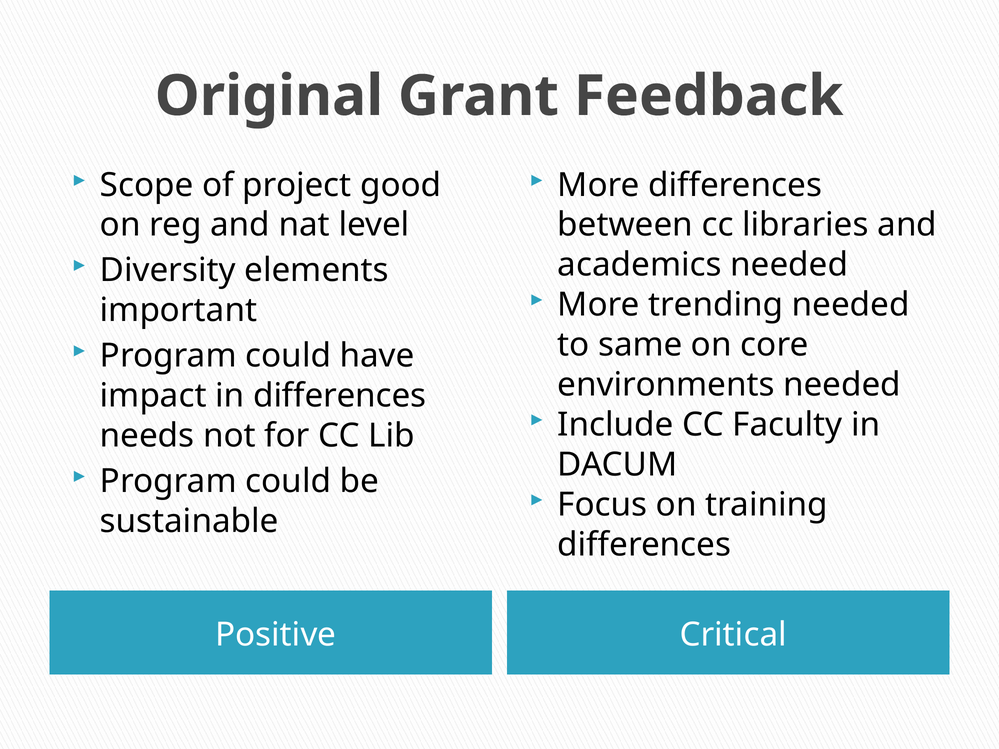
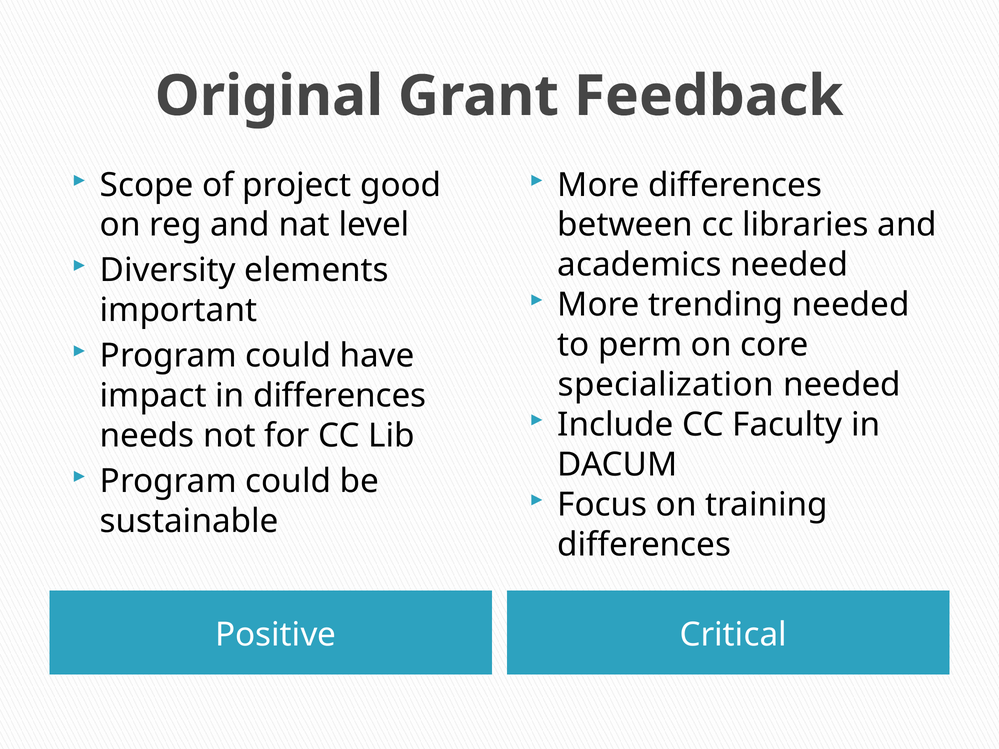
same: same -> perm (640, 345)
environments: environments -> specialization (666, 385)
